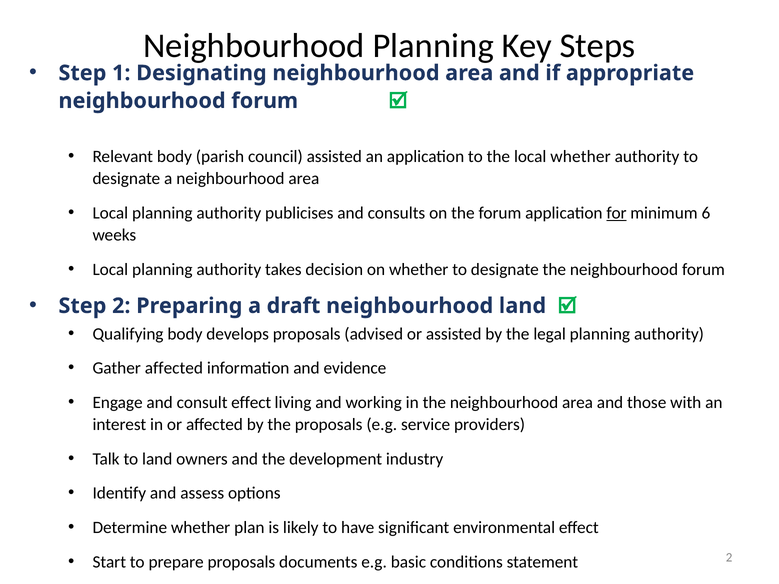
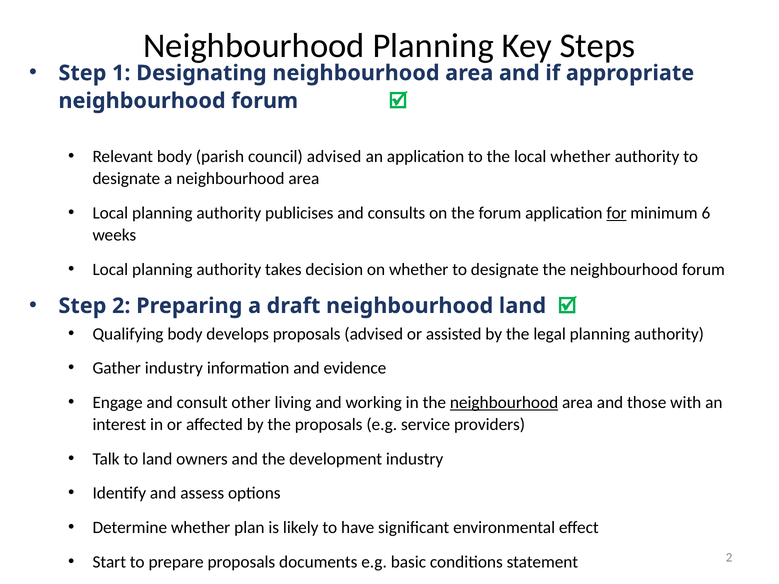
council assisted: assisted -> advised (334, 157)
Gather affected: affected -> industry (174, 368)
consult effect: effect -> other (251, 403)
neighbourhood underline: none -> present (504, 403)
